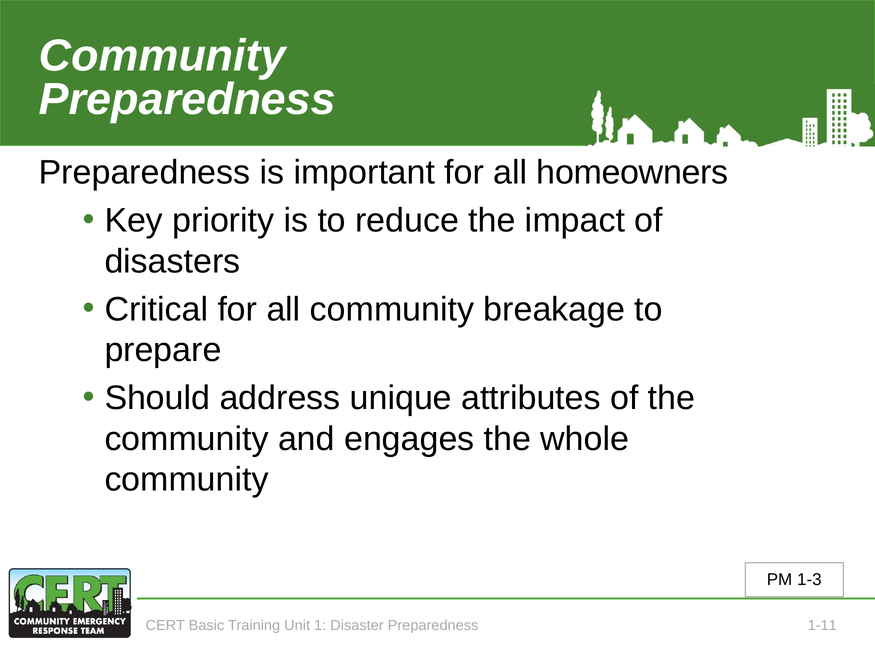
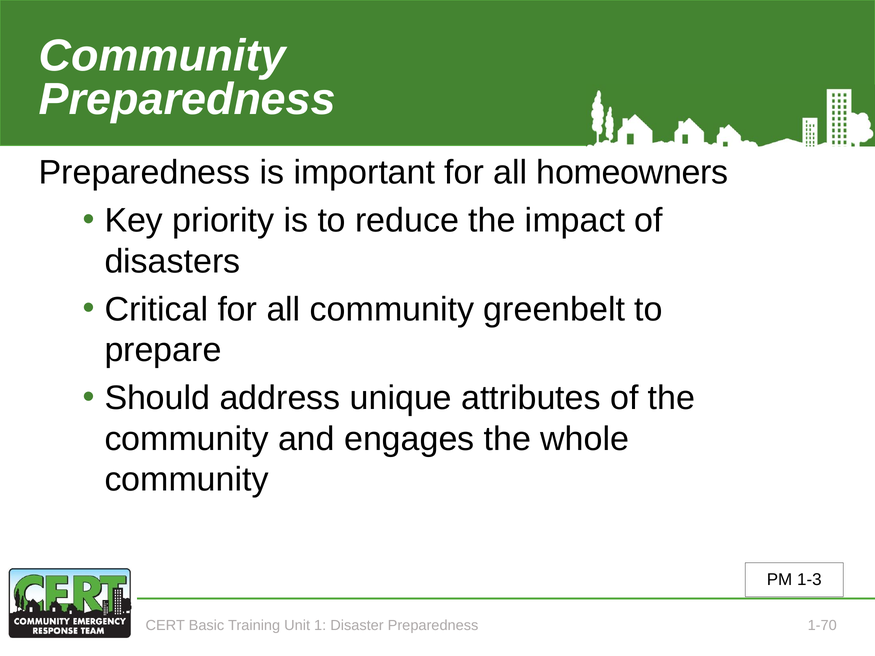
breakage: breakage -> greenbelt (554, 310)
1-11: 1-11 -> 1-70 (822, 625)
